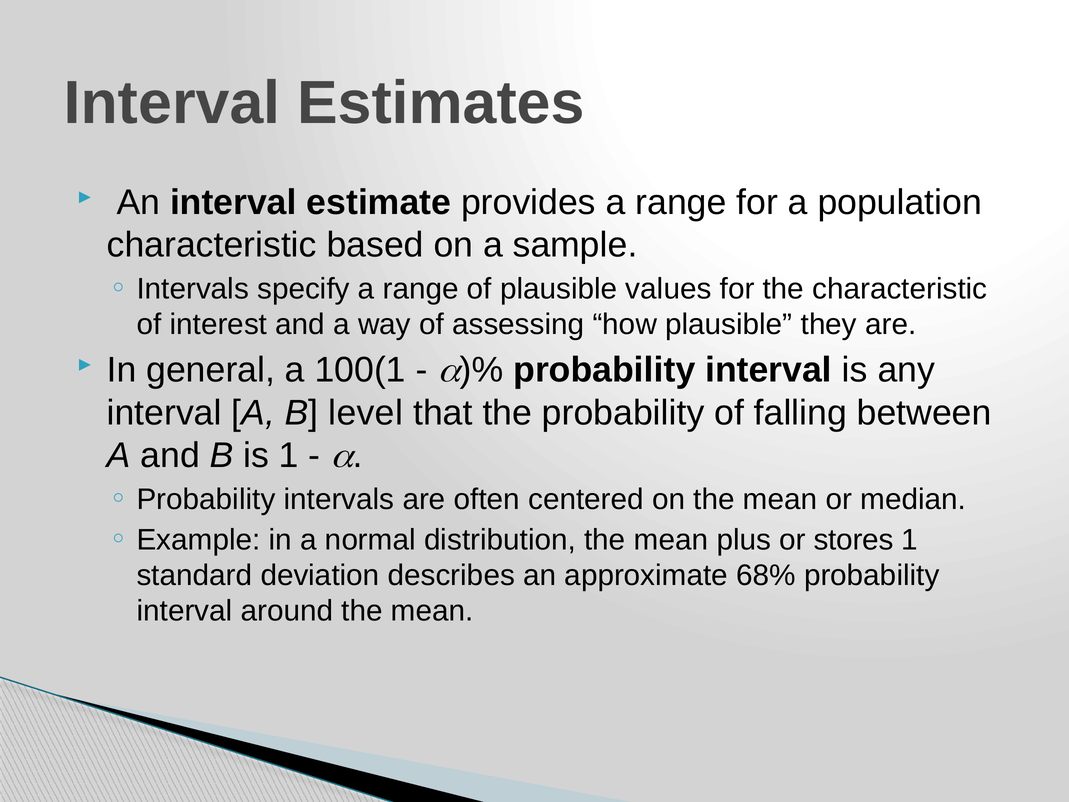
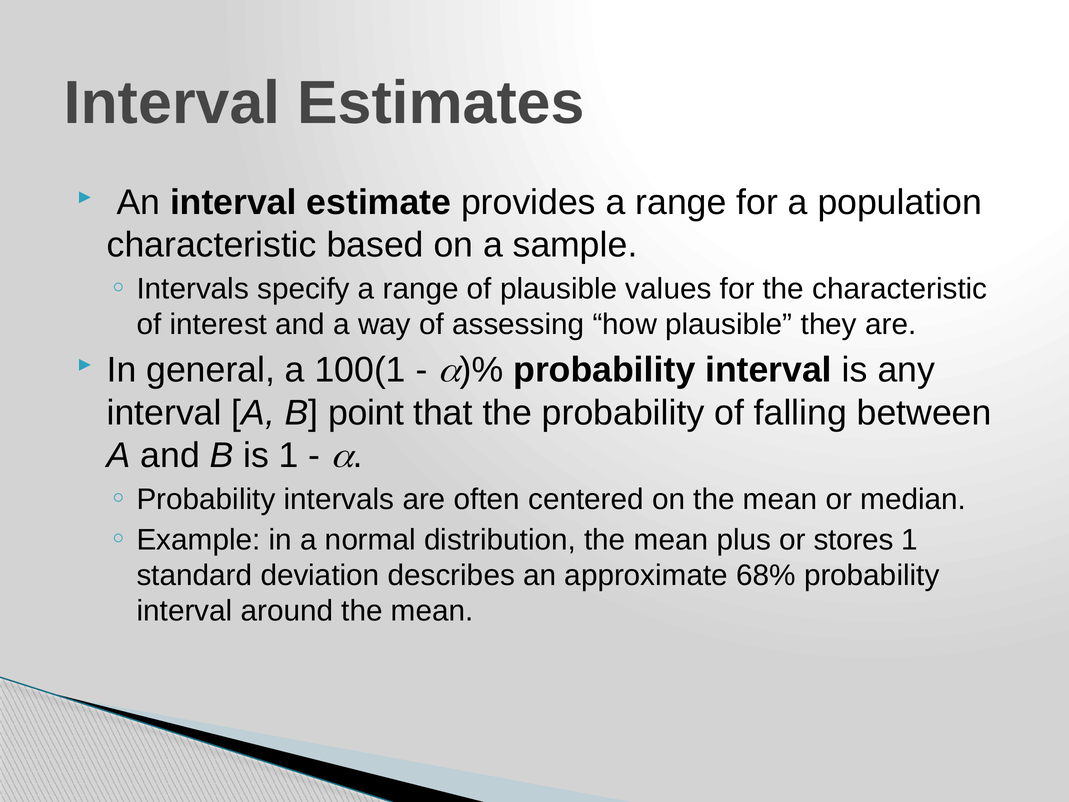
level: level -> point (366, 413)
